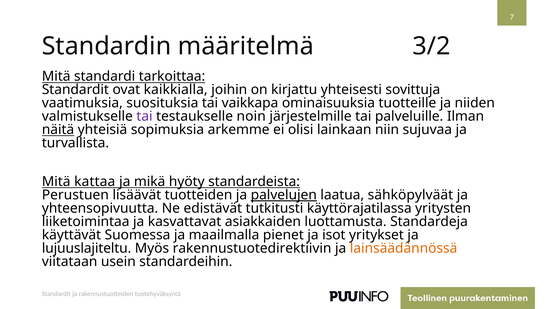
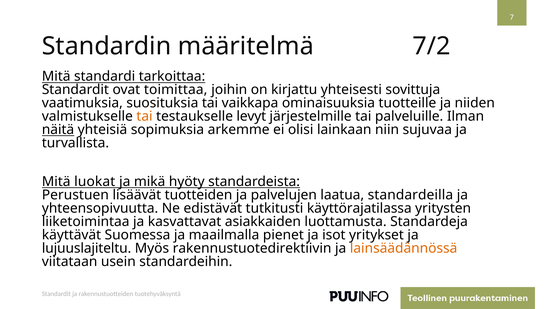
3/2: 3/2 -> 7/2 (431, 46)
kaikkialla: kaikkialla -> toimittaa (176, 90)
tai colour: purple -> orange (144, 116)
noin: noin -> levyt (251, 116)
kattaa: kattaa -> luokat (95, 181)
palvelujen underline: present -> none (284, 195)
sähköpylväät: sähköpylväät -> standardeilla (410, 195)
